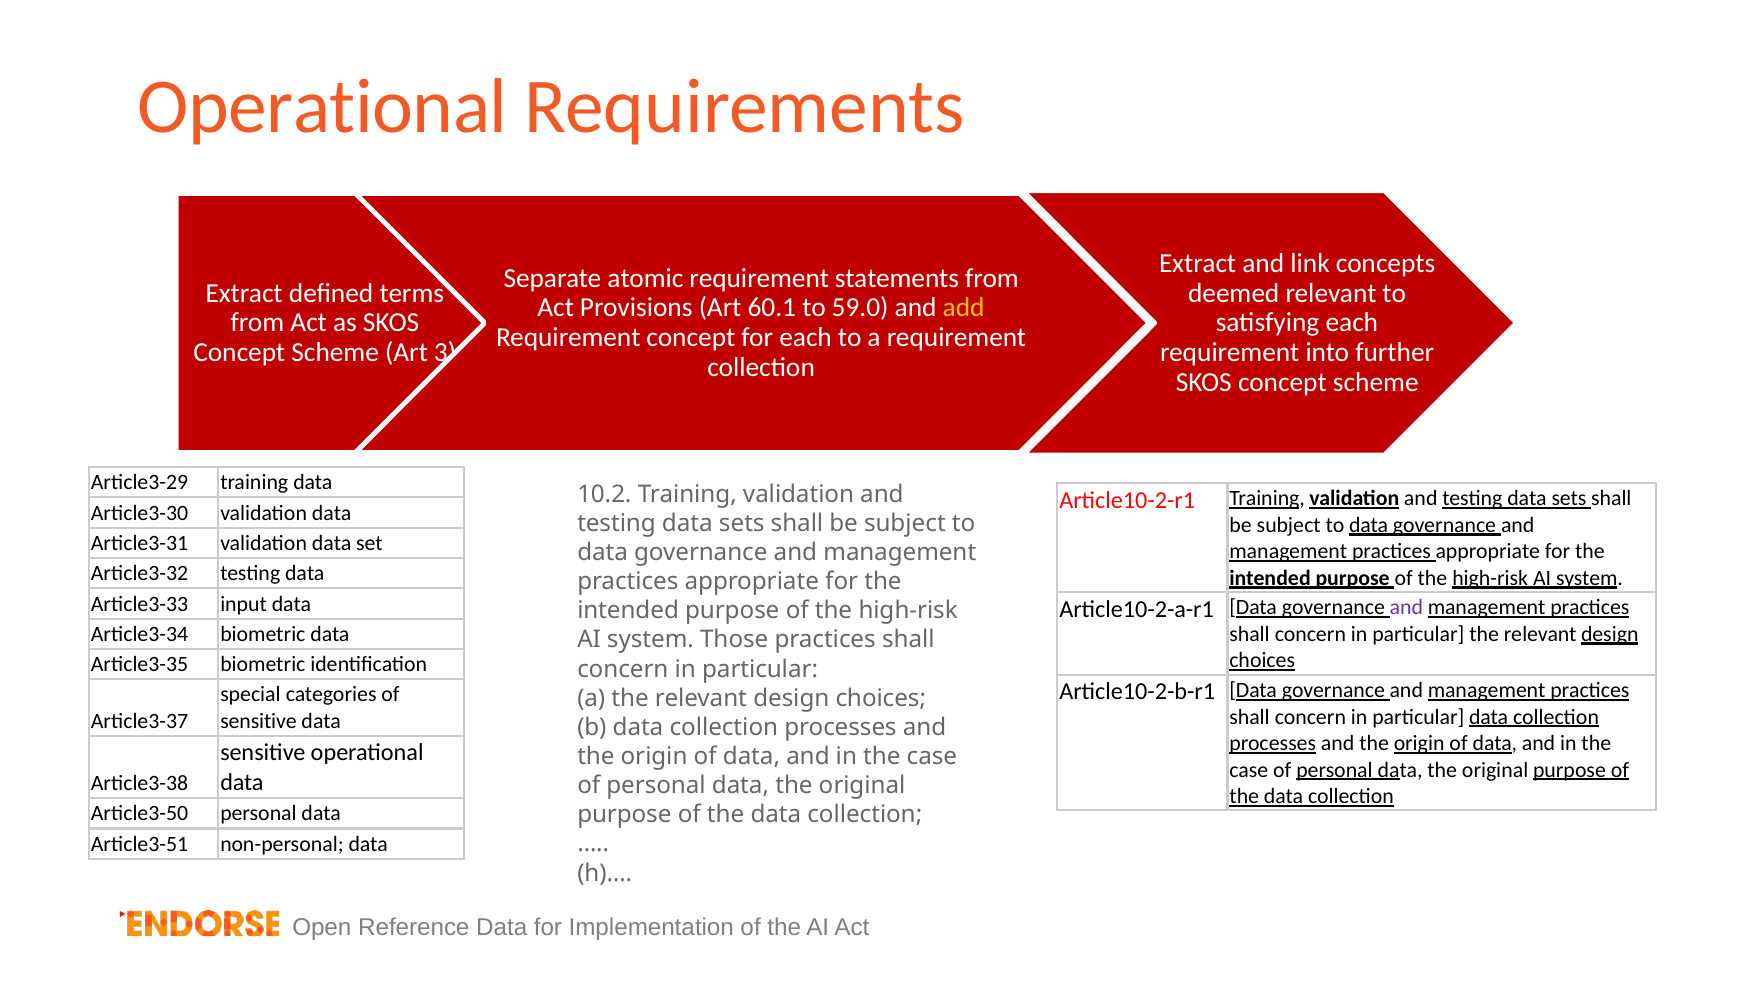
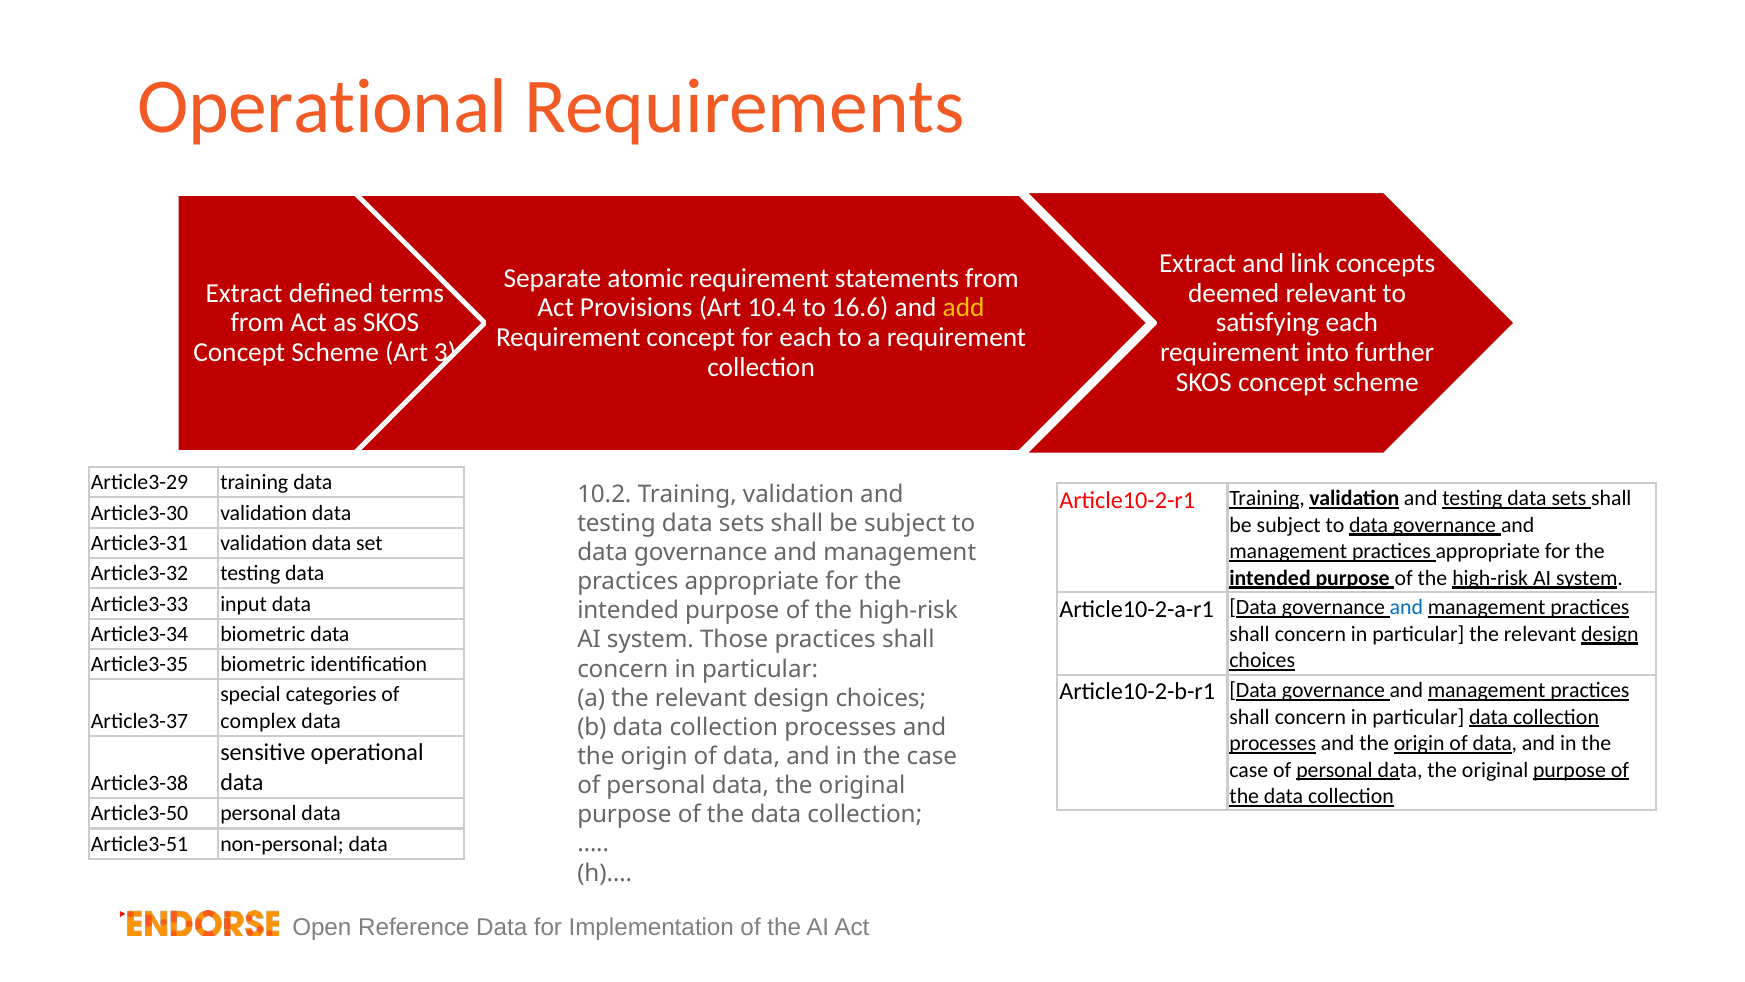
60.1: 60.1 -> 10.4 (772, 308)
59.0: 59.0 -> 16.6 (860, 308)
and colour: purple -> blue (1406, 607)
sensitive: sensitive -> complex (258, 721)
